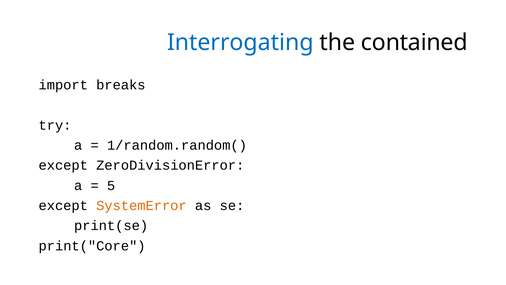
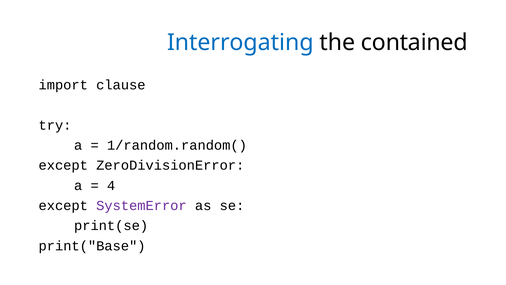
breaks: breaks -> clause (121, 85)
5: 5 -> 4 (111, 185)
SystemError colour: orange -> purple (141, 205)
print("Core: print("Core -> print("Base (92, 245)
